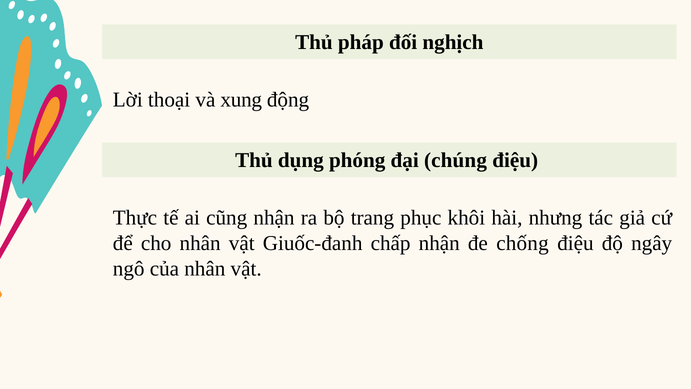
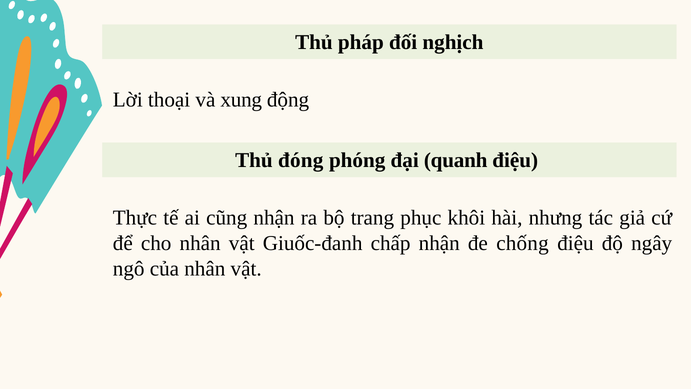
dụng: dụng -> đóng (301, 160)
chúng: chúng -> quanh (456, 160)
